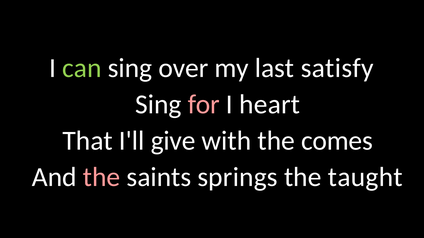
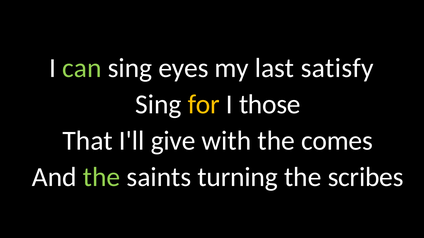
over: over -> eyes (184, 68)
for colour: pink -> yellow (204, 105)
heart: heart -> those (270, 105)
the colour: pink -> light green (102, 177)
springs: springs -> turning (238, 177)
taught: taught -> scribes (366, 177)
